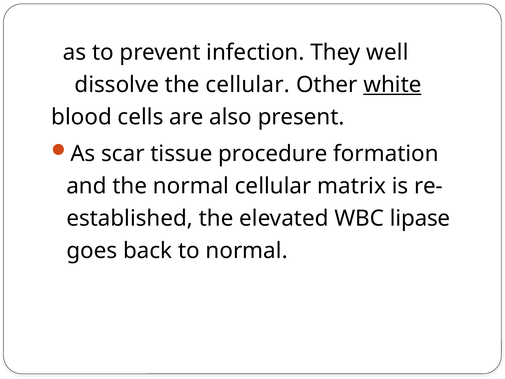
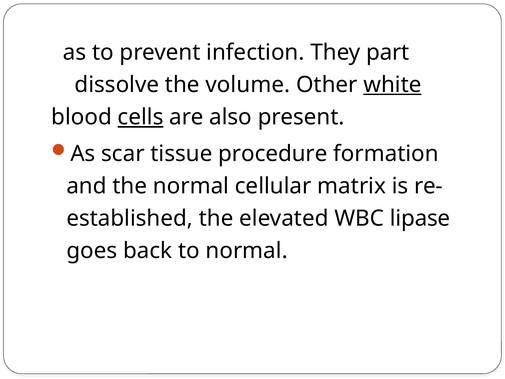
well: well -> part (388, 52)
the cellular: cellular -> volume (248, 85)
cells underline: none -> present (141, 117)
